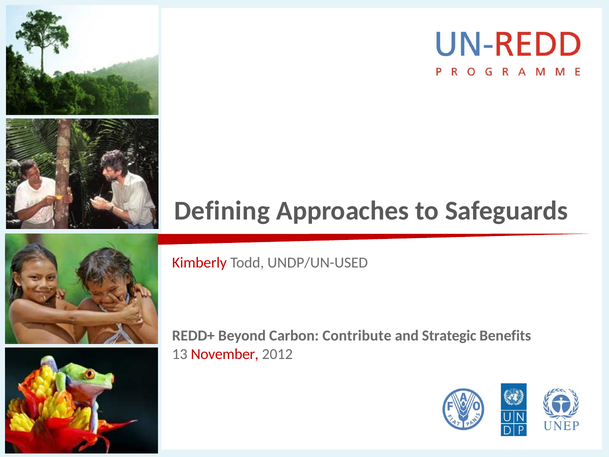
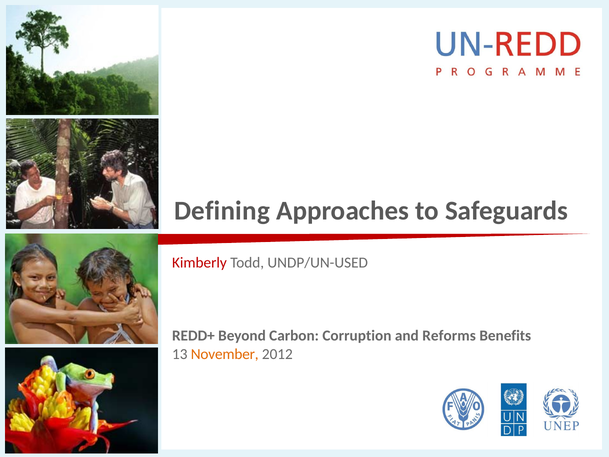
Contribute: Contribute -> Corruption (357, 336)
Strategic: Strategic -> Reforms (449, 336)
November colour: red -> orange (225, 354)
